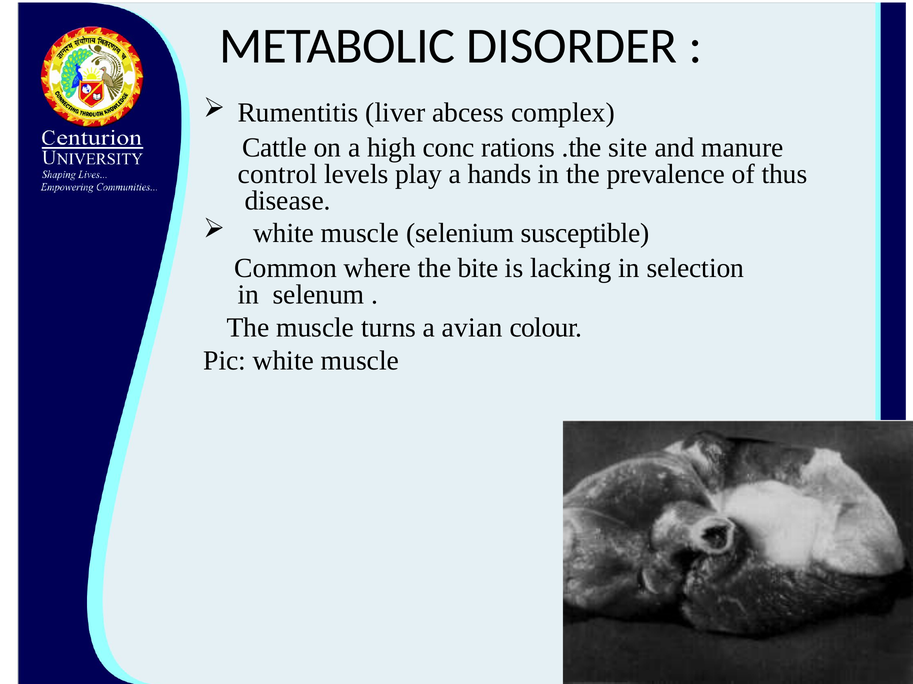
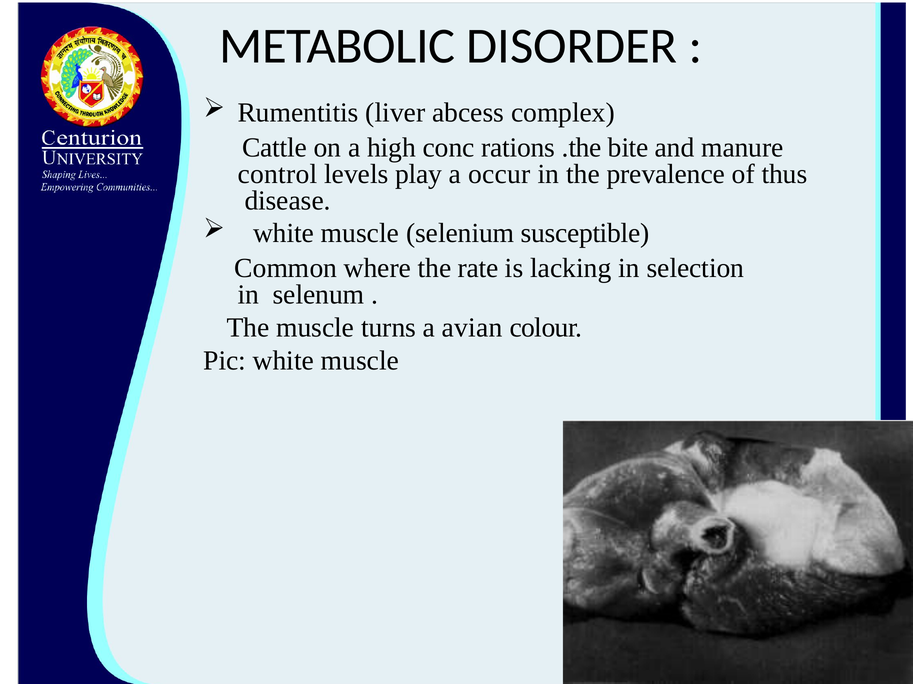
site: site -> bite (628, 148)
hands: hands -> occur (499, 174)
bite: bite -> rate (478, 269)
